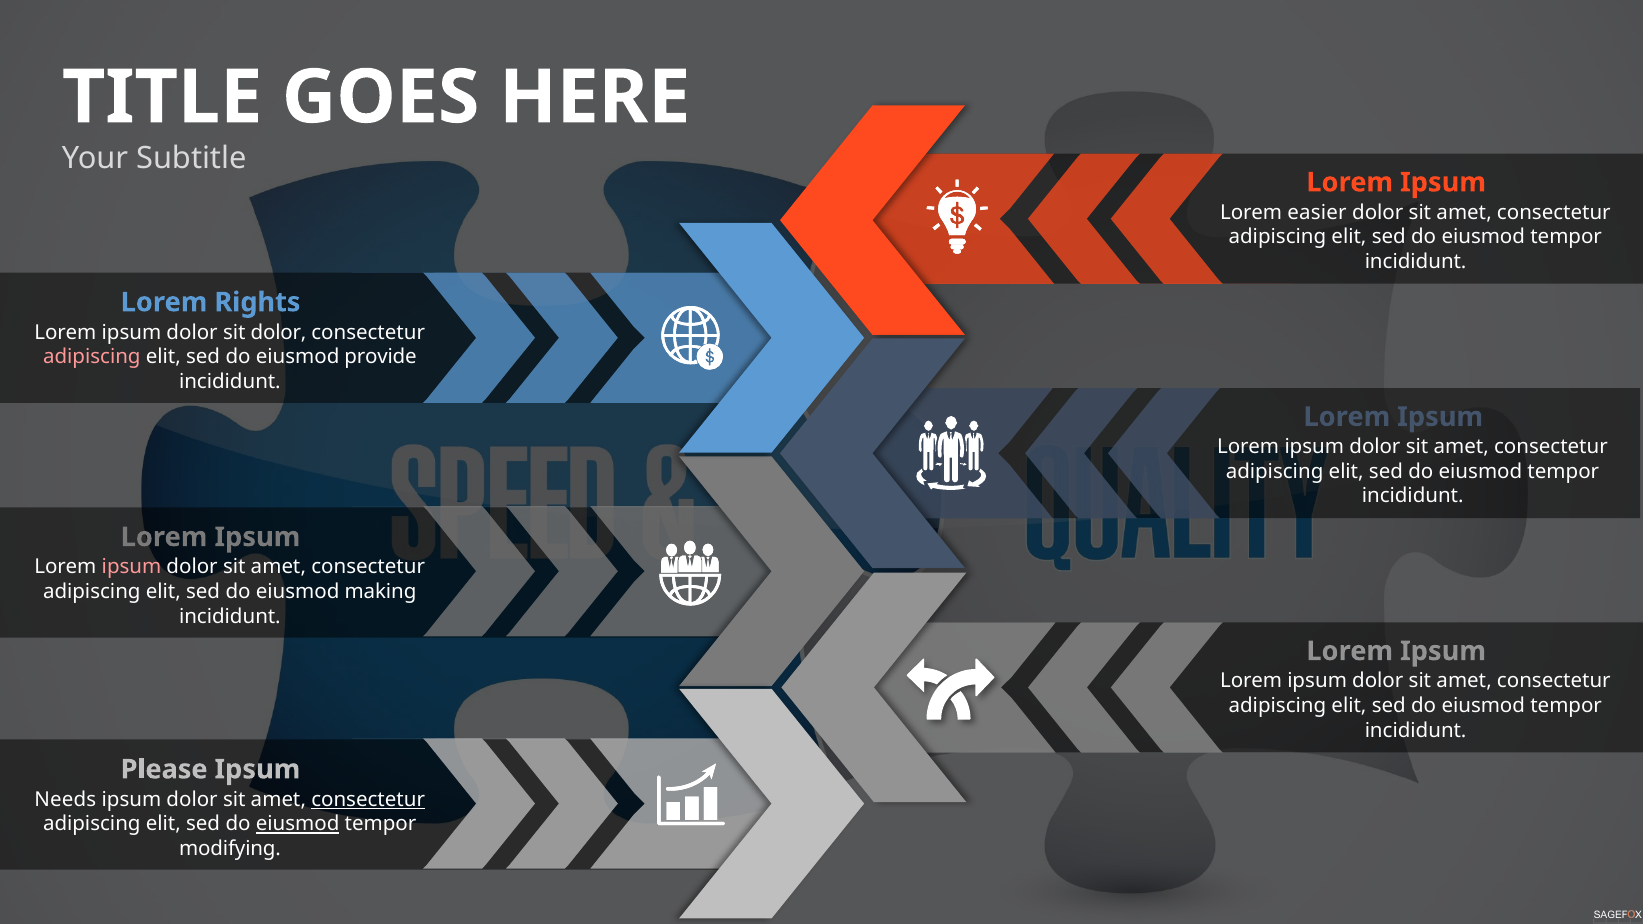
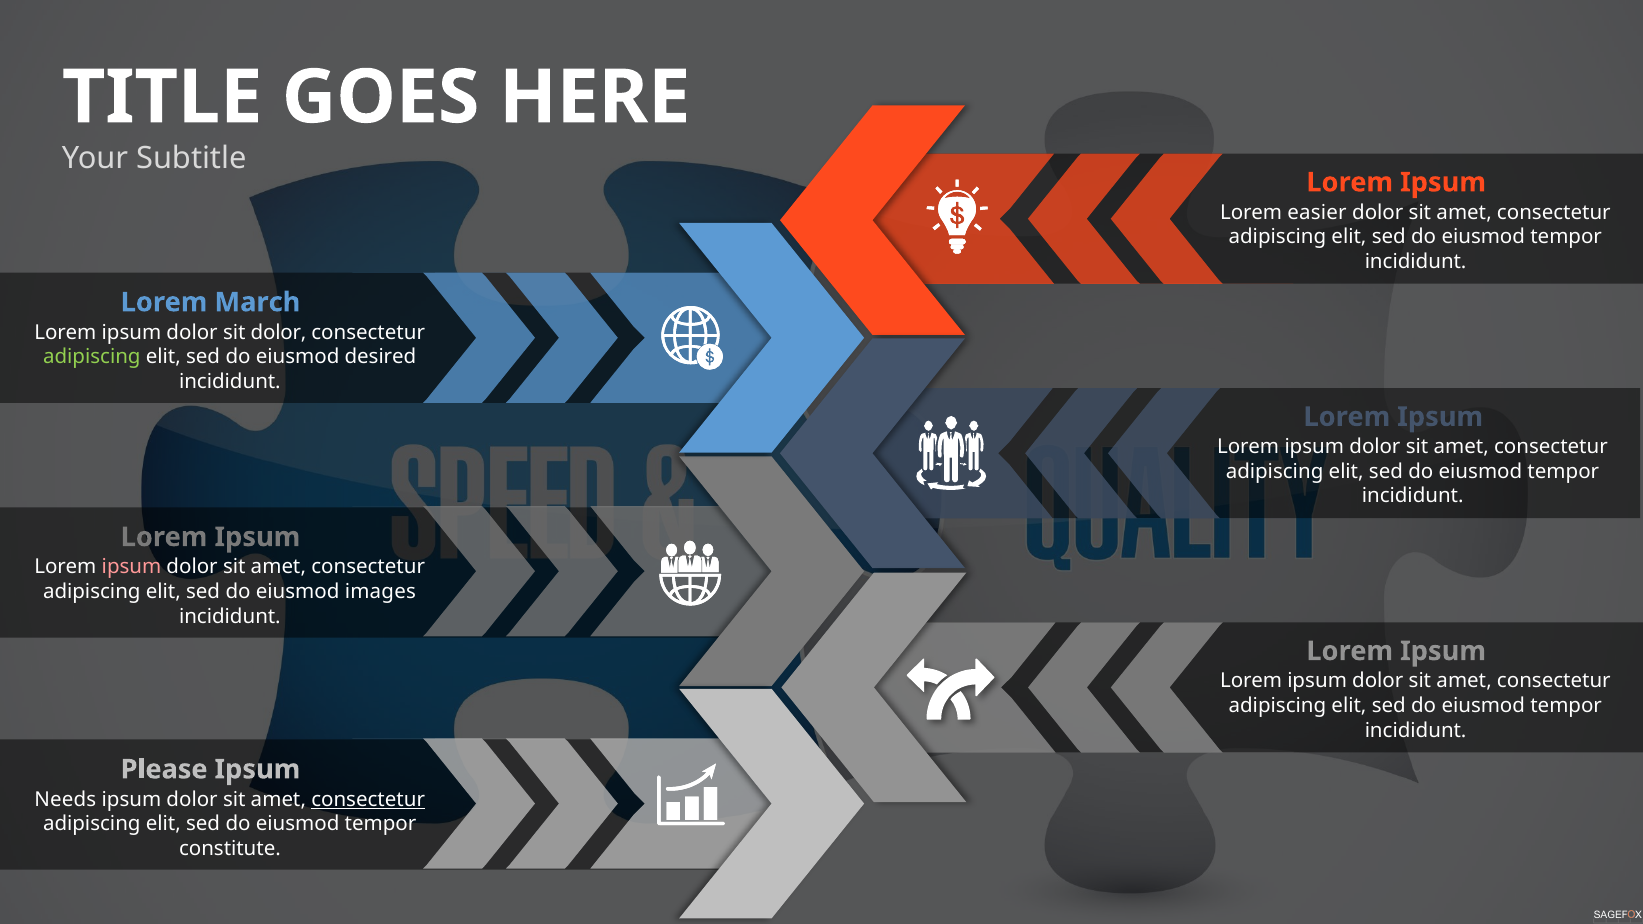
Rights: Rights -> March (257, 302)
adipiscing colour: pink -> light green (92, 357)
provide: provide -> desired (380, 357)
making: making -> images (380, 592)
eiusmod underline: present -> none (298, 824)
modifying: modifying -> constitute (230, 849)
